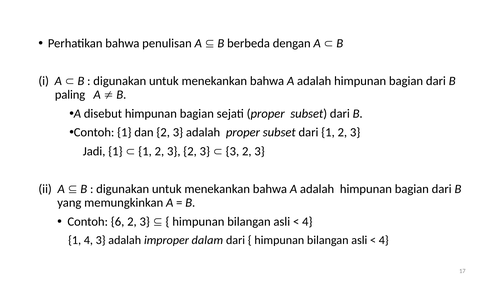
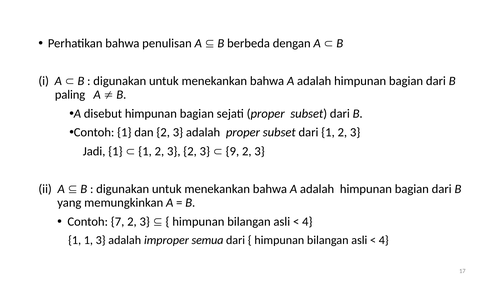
3: 3 -> 9 (232, 151)
6: 6 -> 7 (118, 221)
1 4: 4 -> 1 (88, 240)
dalam: dalam -> semua (207, 240)
